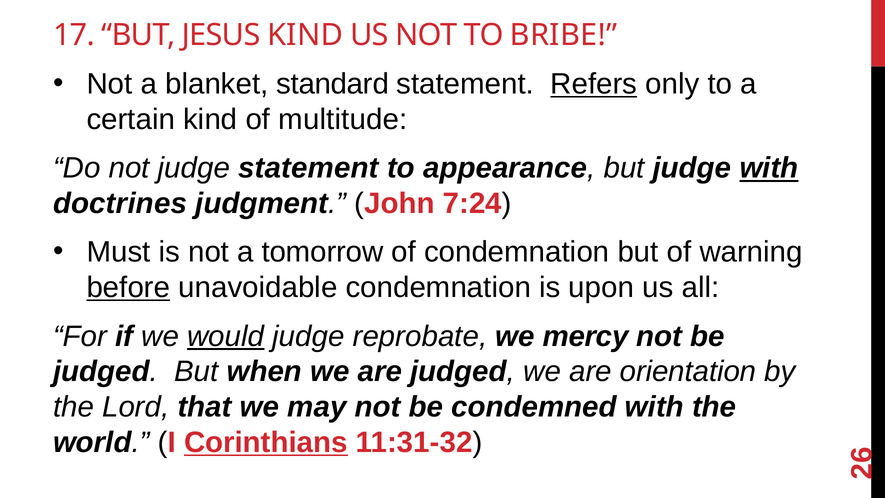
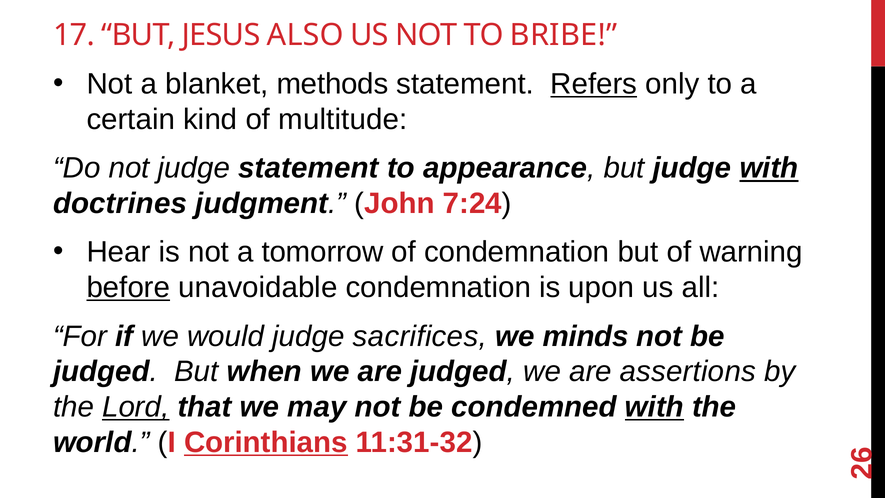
JESUS KIND: KIND -> ALSO (305, 35)
standard: standard -> methods (333, 84)
Must: Must -> Hear (119, 252)
would underline: present -> none (226, 336)
reprobate: reprobate -> sacrifices (420, 336)
mercy: mercy -> minds (586, 336)
orientation: orientation -> assertions (688, 372)
Lord underline: none -> present (136, 407)
with underline: none -> present (654, 407)
